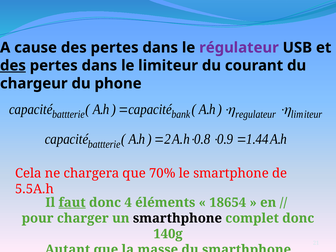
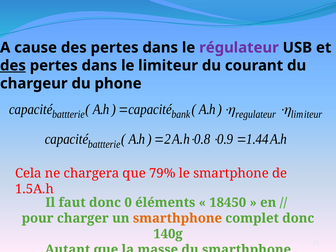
70%: 70% -> 79% (162, 173)
5.5A.h: 5.5A.h -> 1.5A.h (35, 189)
faut underline: present -> none (72, 203)
4: 4 -> 0 (128, 203)
18654: 18654 -> 18450 (228, 203)
smarthphone colour: black -> orange (177, 218)
